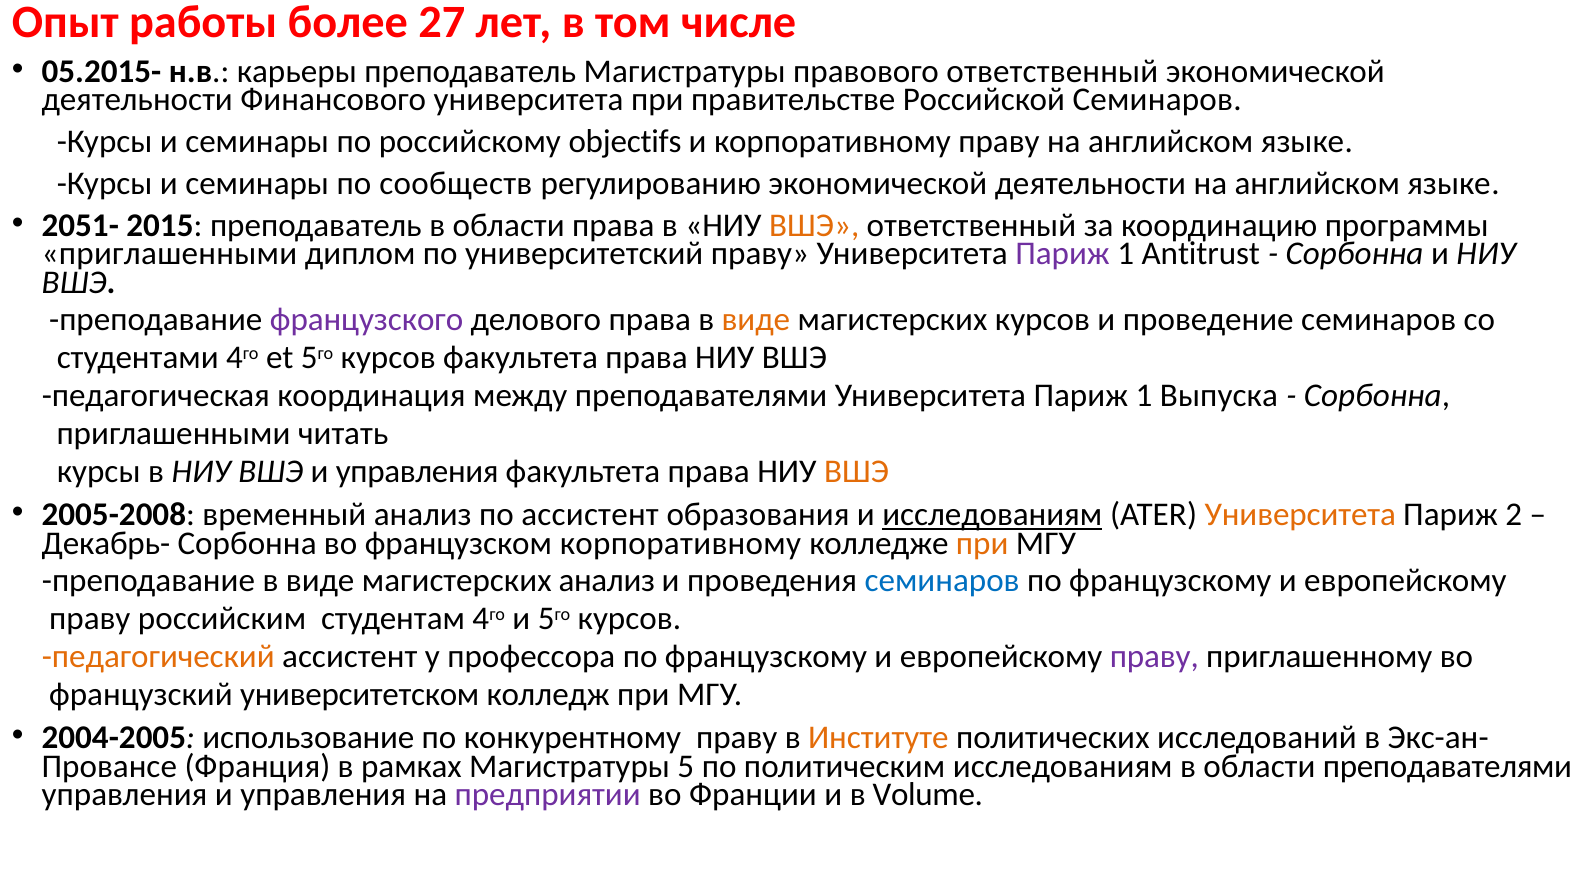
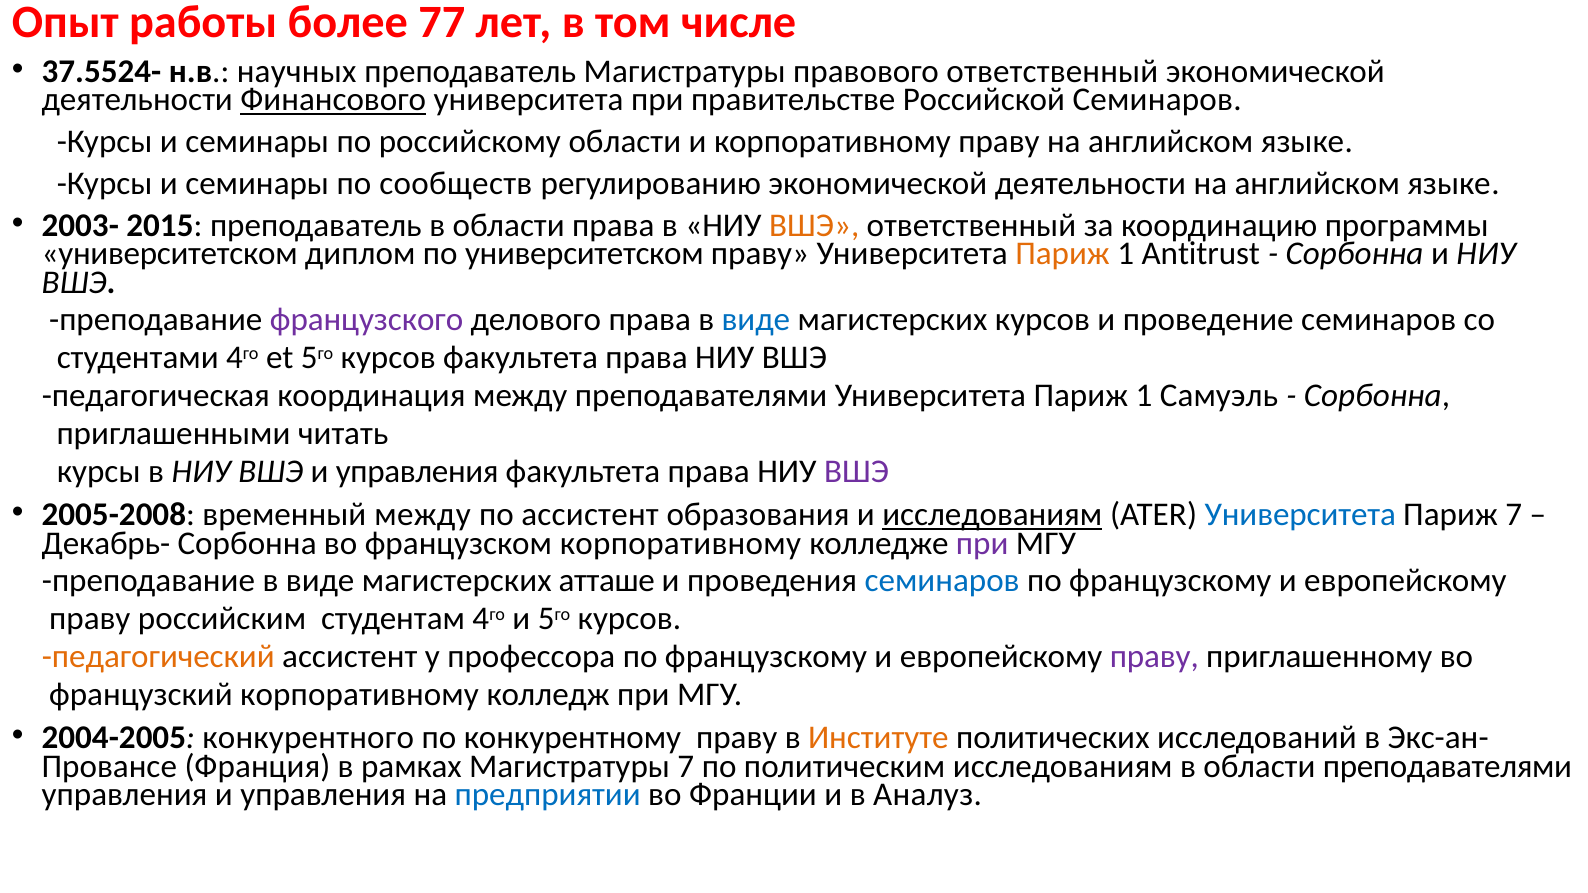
27: 27 -> 77 (442, 23)
05.2015-: 05.2015- -> 37.5524- (102, 71)
карьеры: карьеры -> научных (297, 71)
Финансового underline: none -> present (333, 100)
российскому objectifs: objectifs -> области (625, 142)
2051-: 2051- -> 2003- (80, 225)
приглашенными: приглашенными -> университетском (170, 254)
по университетский: университетский -> университетском (584, 254)
Париж colour: purple -> orange (1063, 254)
виде colour: orange -> blue (756, 320)
Выпуска: Выпуска -> Самуэль (1219, 396)
ВШЭ colour: orange -> purple (857, 472)
временный анализ: анализ -> между (423, 515)
Университета colour: orange -> blue (1300, 515)
Париж 2: 2 -> 7 (1514, 515)
при colour: orange -> purple (982, 543)
магистерских анализ: анализ -> атташе (607, 581)
французский университетском: университетском -> корпоративному (360, 695)
использование: использование -> конкурентного (308, 738)
Магистратуры 5: 5 -> 7 (686, 766)
предприятии colour: purple -> blue (548, 795)
Volume: Volume -> Аналуз (928, 795)
